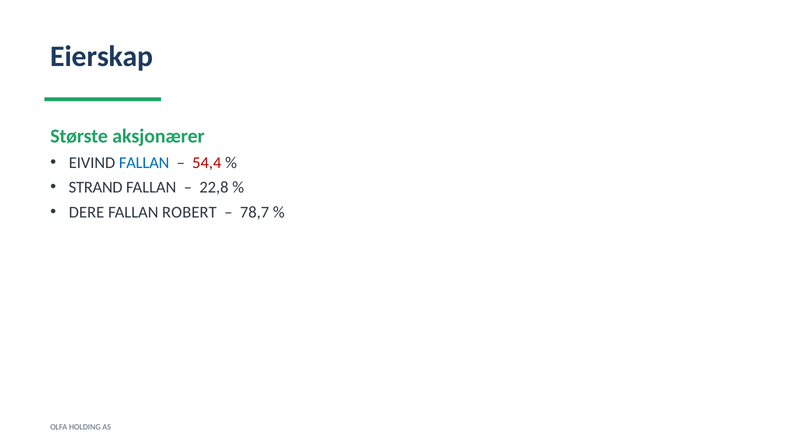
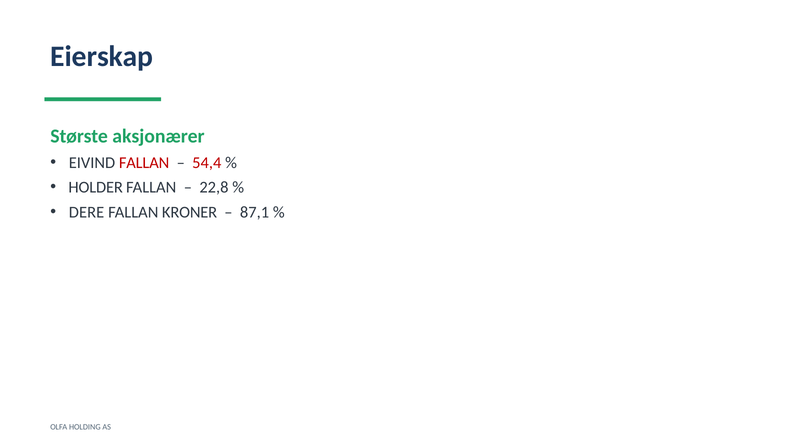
FALLAN colour: blue -> red (144, 162)
STRAND: STRAND -> HOLDER (96, 187)
ROBERT: ROBERT -> KRONER (190, 212)
78,7: 78,7 -> 87,1 (255, 212)
